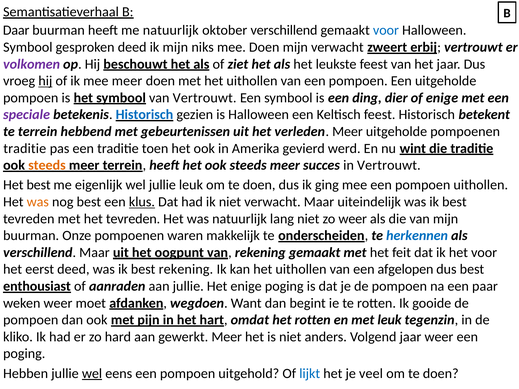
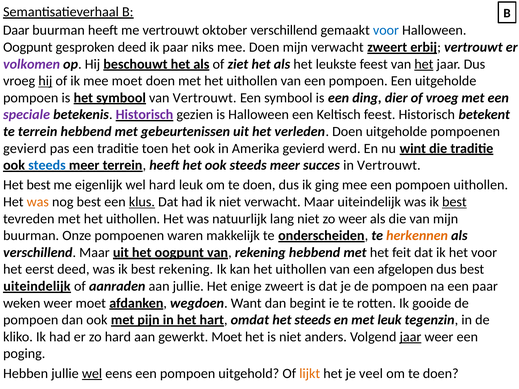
me natuurlijk: natuurlijk -> vertrouwt (171, 30)
Symbool: Symbool -> Oogpunt (28, 47)
ik mijn: mijn -> paar (175, 47)
het underline: none -> present (424, 64)
mee meer: meer -> moet (127, 81)
of enige: enige -> vroeg (442, 98)
Historisch colour: blue -> purple (144, 115)
verleden Meer: Meer -> Doen (347, 132)
traditie: traditie -> gevierd (25, 148)
steeds colour: orange -> blue (47, 165)
wel jullie: jullie -> hard (162, 185)
best underline: none -> present (454, 202)
tevreden met het tevreden: tevreden -> uithollen (133, 219)
herkennen colour: blue -> orange (417, 236)
rekening gemaakt: gemaakt -> hebbend (315, 253)
enthousiast: enthousiast -> uiteindelijk (37, 286)
enige poging: poging -> zweert (284, 286)
het rotten: rotten -> steeds (313, 320)
gewerkt Meer: Meer -> Moet (227, 337)
jaar underline: none -> present (410, 337)
lijkt colour: blue -> orange (310, 374)
